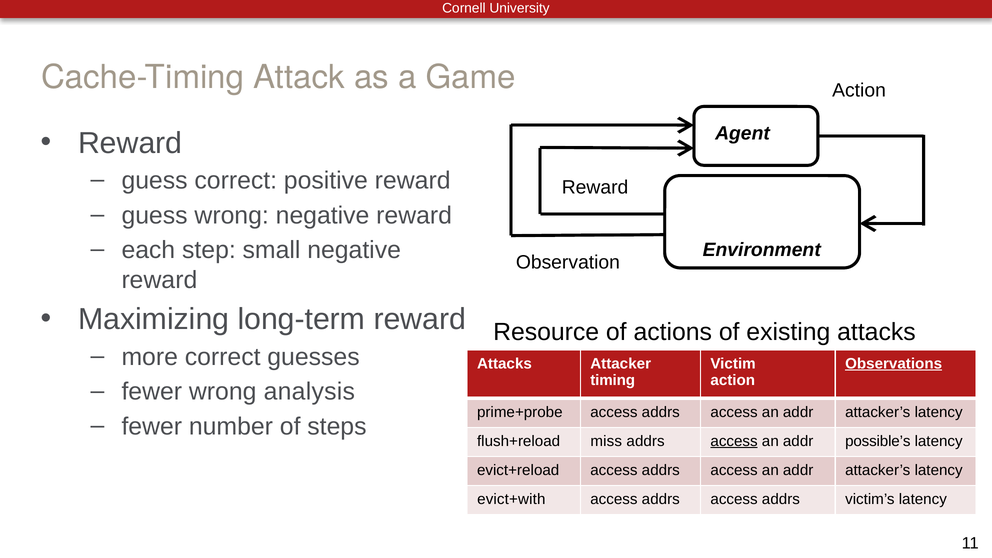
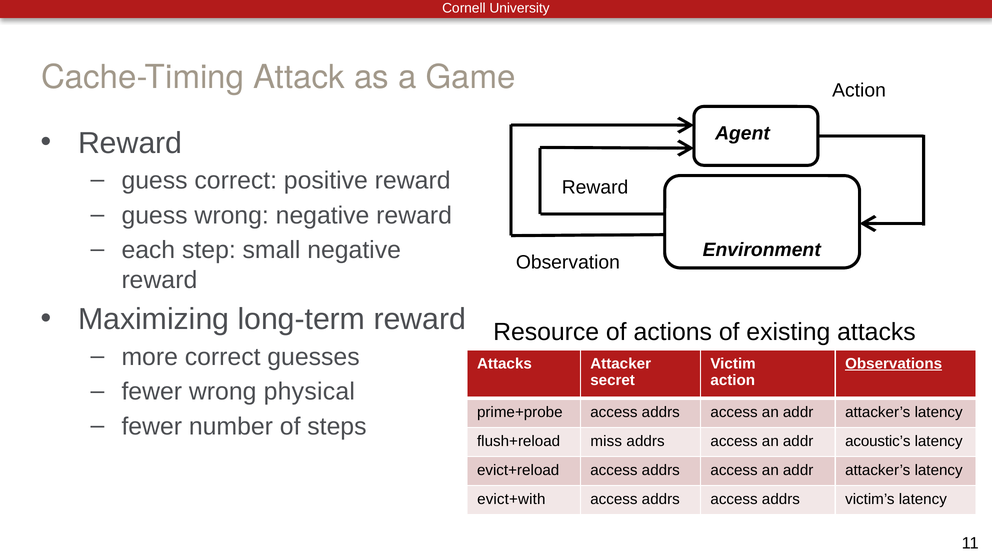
timing: timing -> secret (613, 380)
analysis: analysis -> physical (309, 392)
access underline: present -> none (734, 441)
possible’s: possible’s -> acoustic’s (878, 441)
